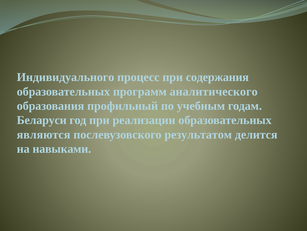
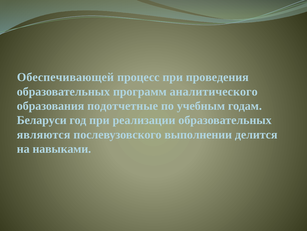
Индивидуального: Индивидуального -> Обеспечивающей (65, 77)
содержания: содержания -> проведения (217, 77)
профильный: профильный -> подотчетные (123, 106)
результатом: результатом -> выполнении (198, 134)
